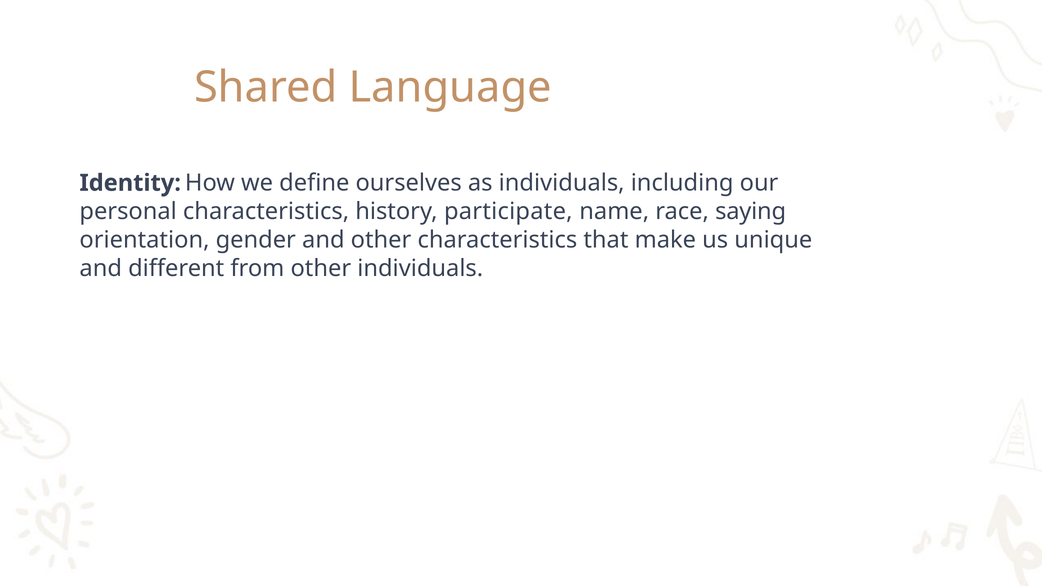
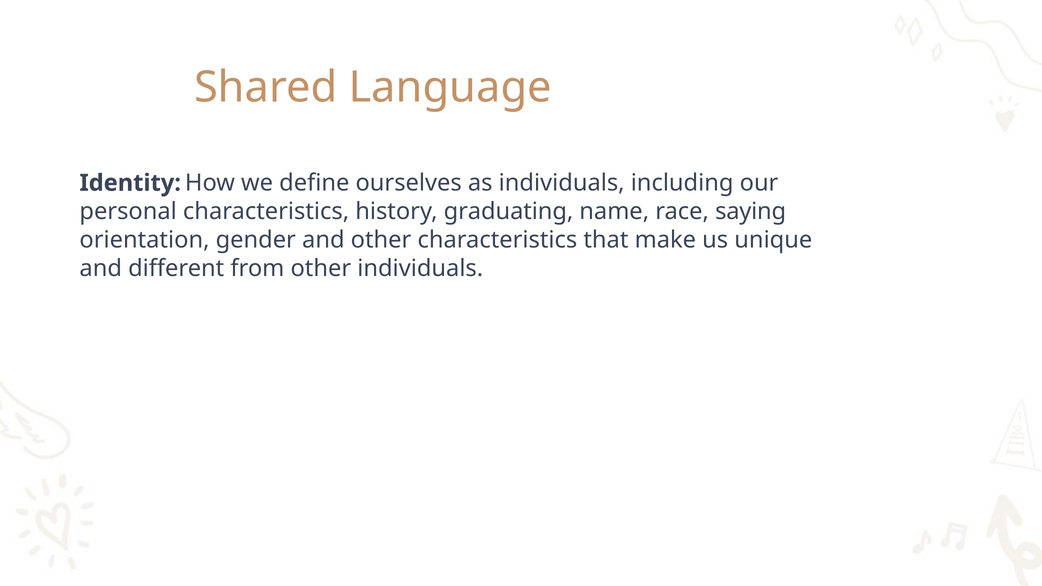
participate: participate -> graduating (508, 211)
